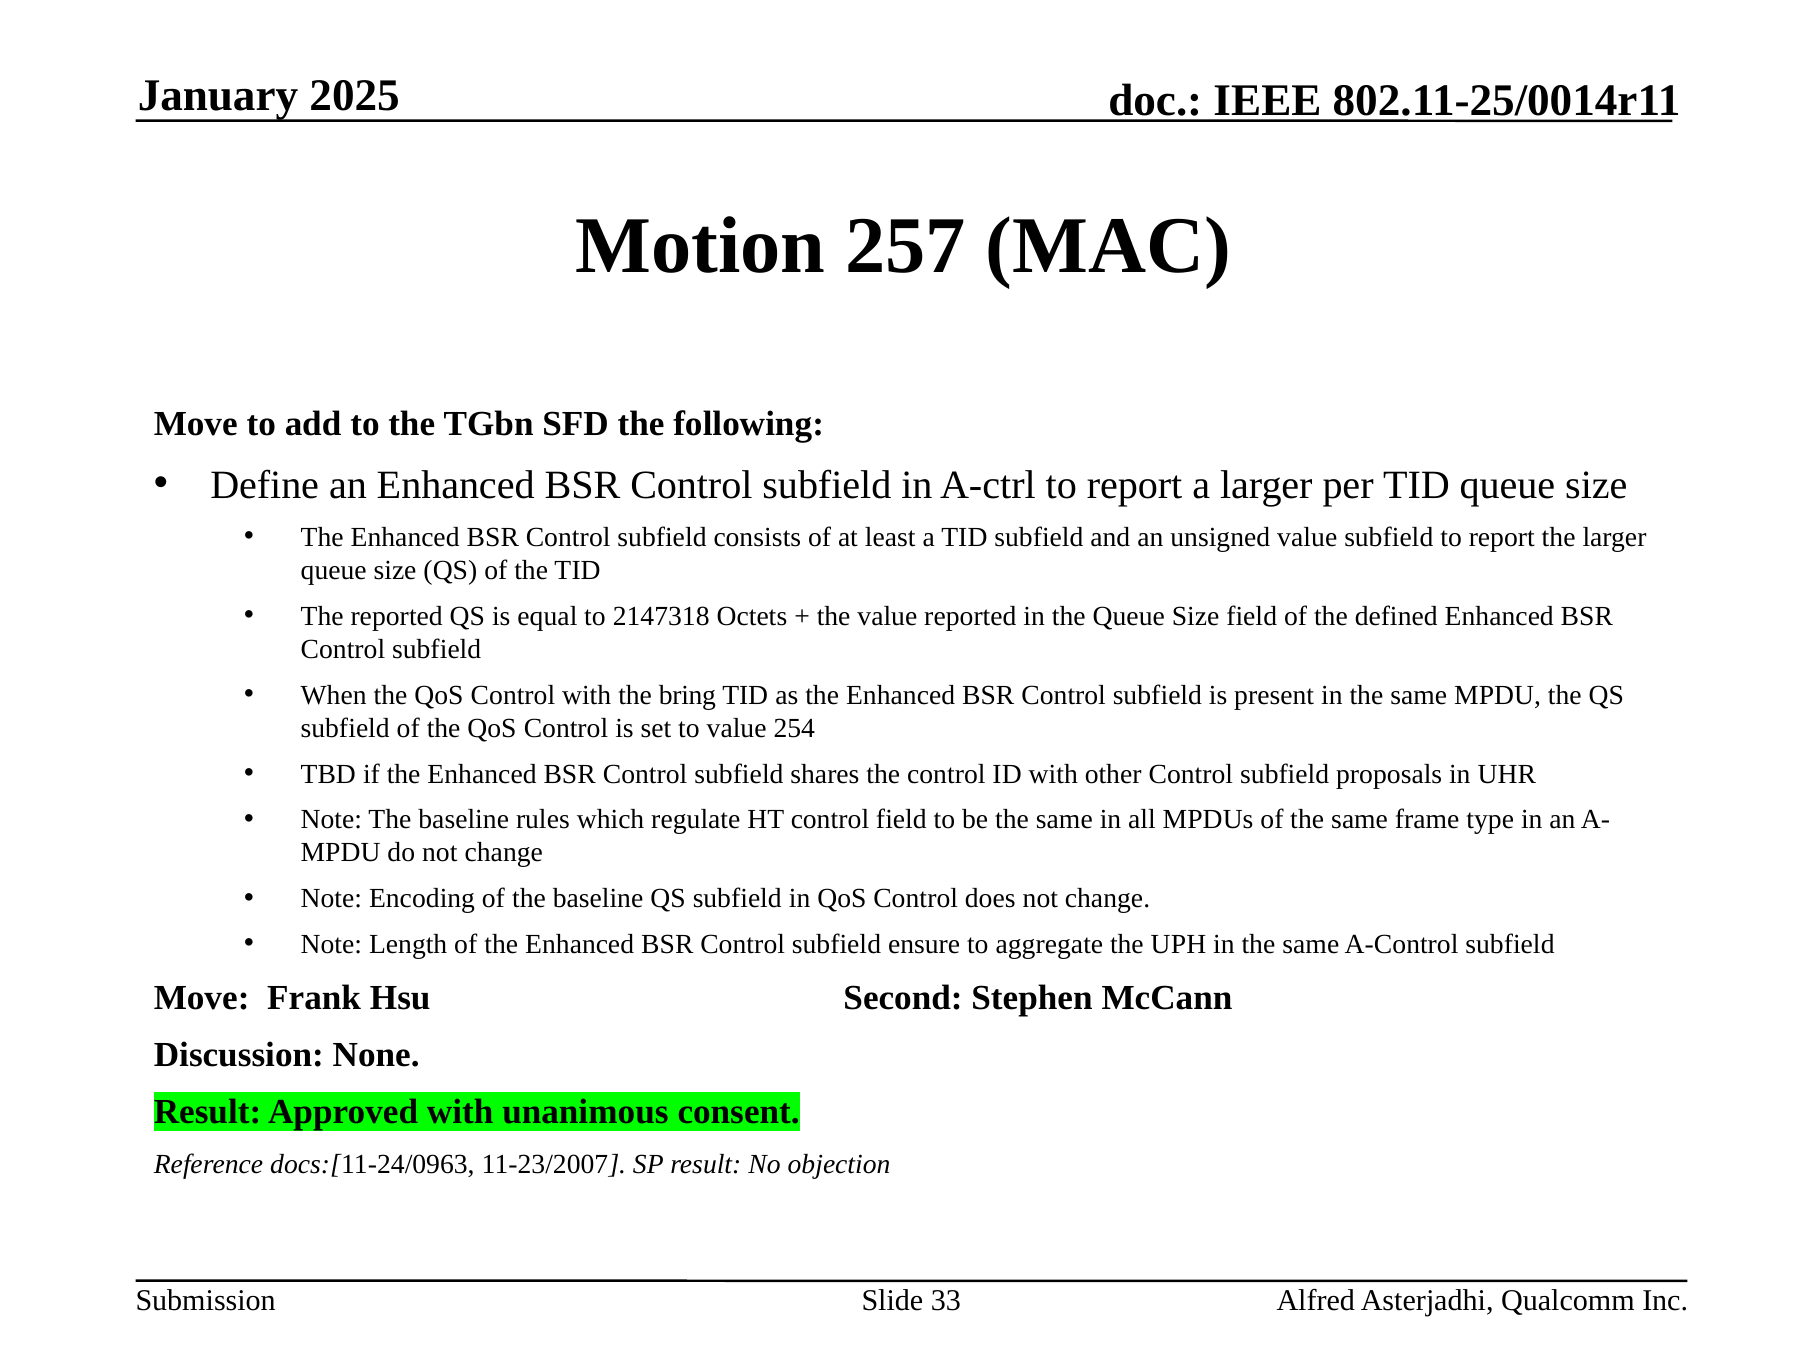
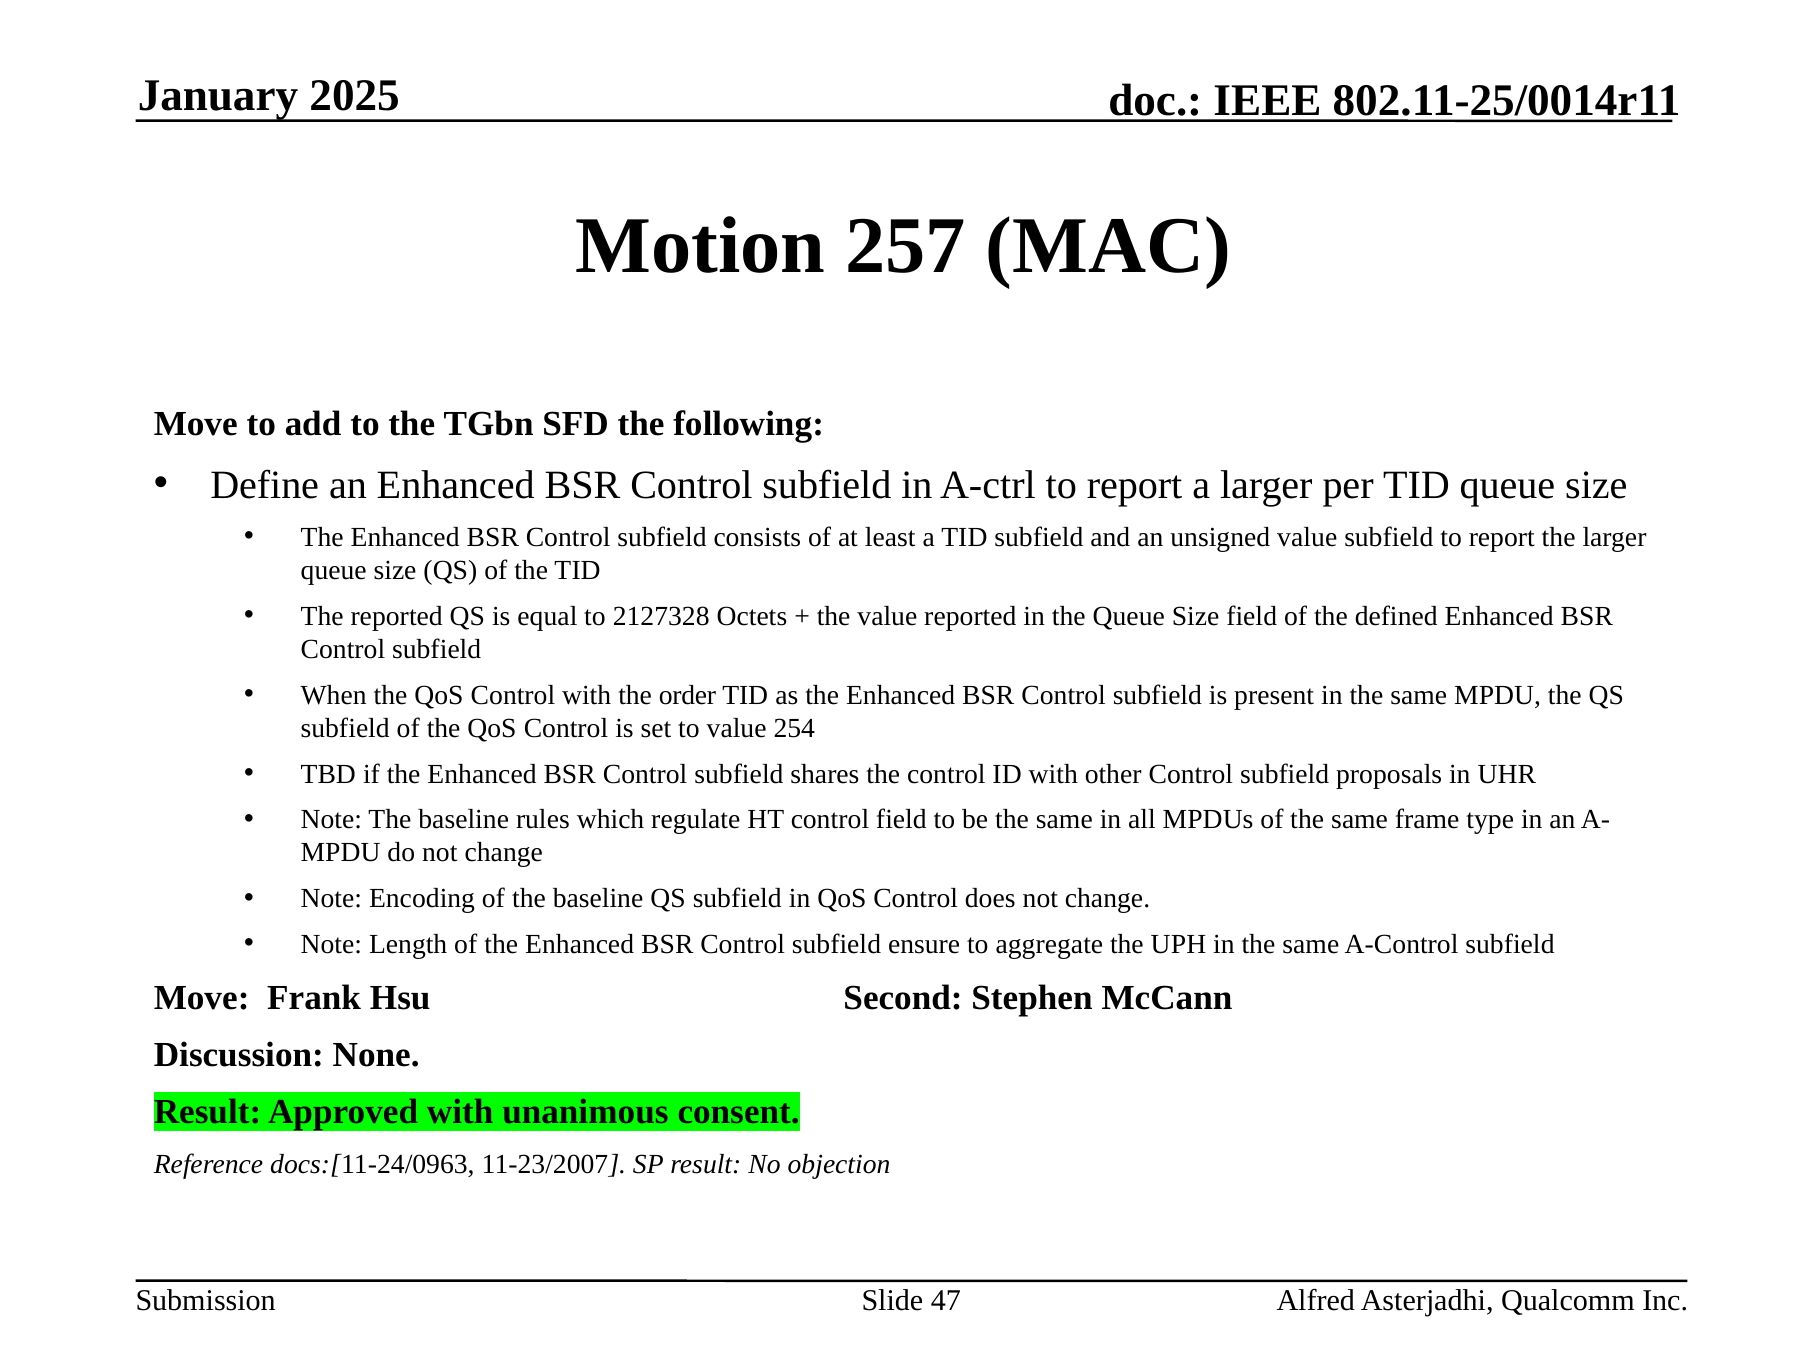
2147318: 2147318 -> 2127328 (661, 616)
bring: bring -> order (687, 695)
33: 33 -> 47 (946, 1301)
